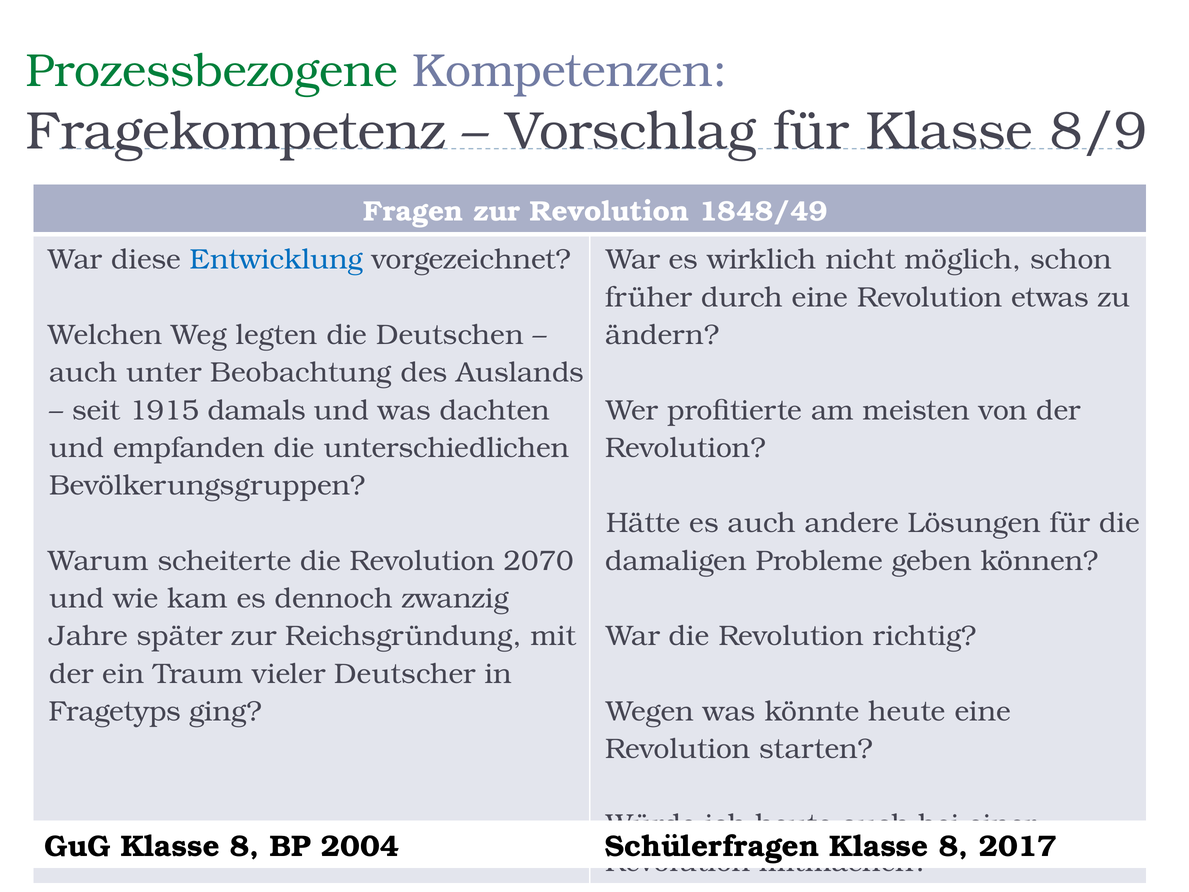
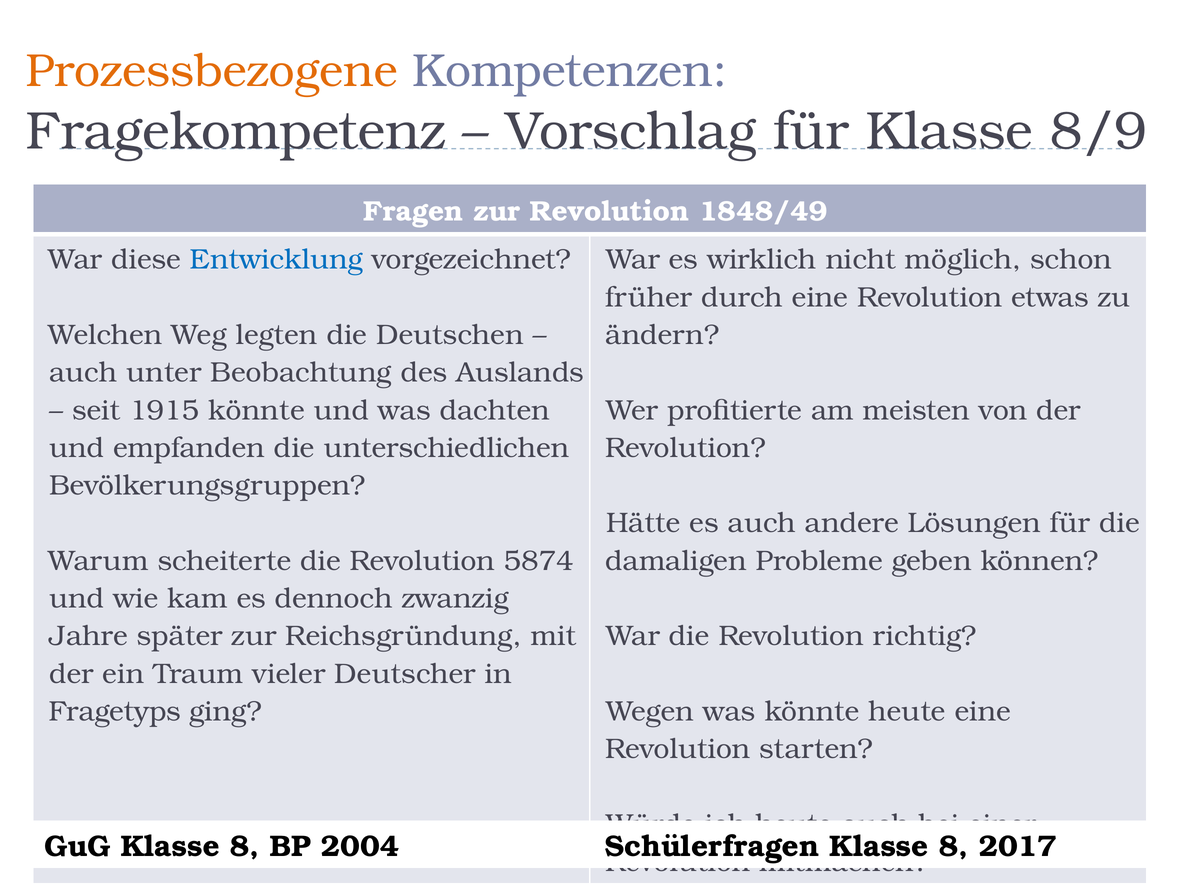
Prozessbezogene colour: green -> orange (212, 71)
1915 damals: damals -> könnte (256, 410)
2070: 2070 -> 5874 (539, 561)
